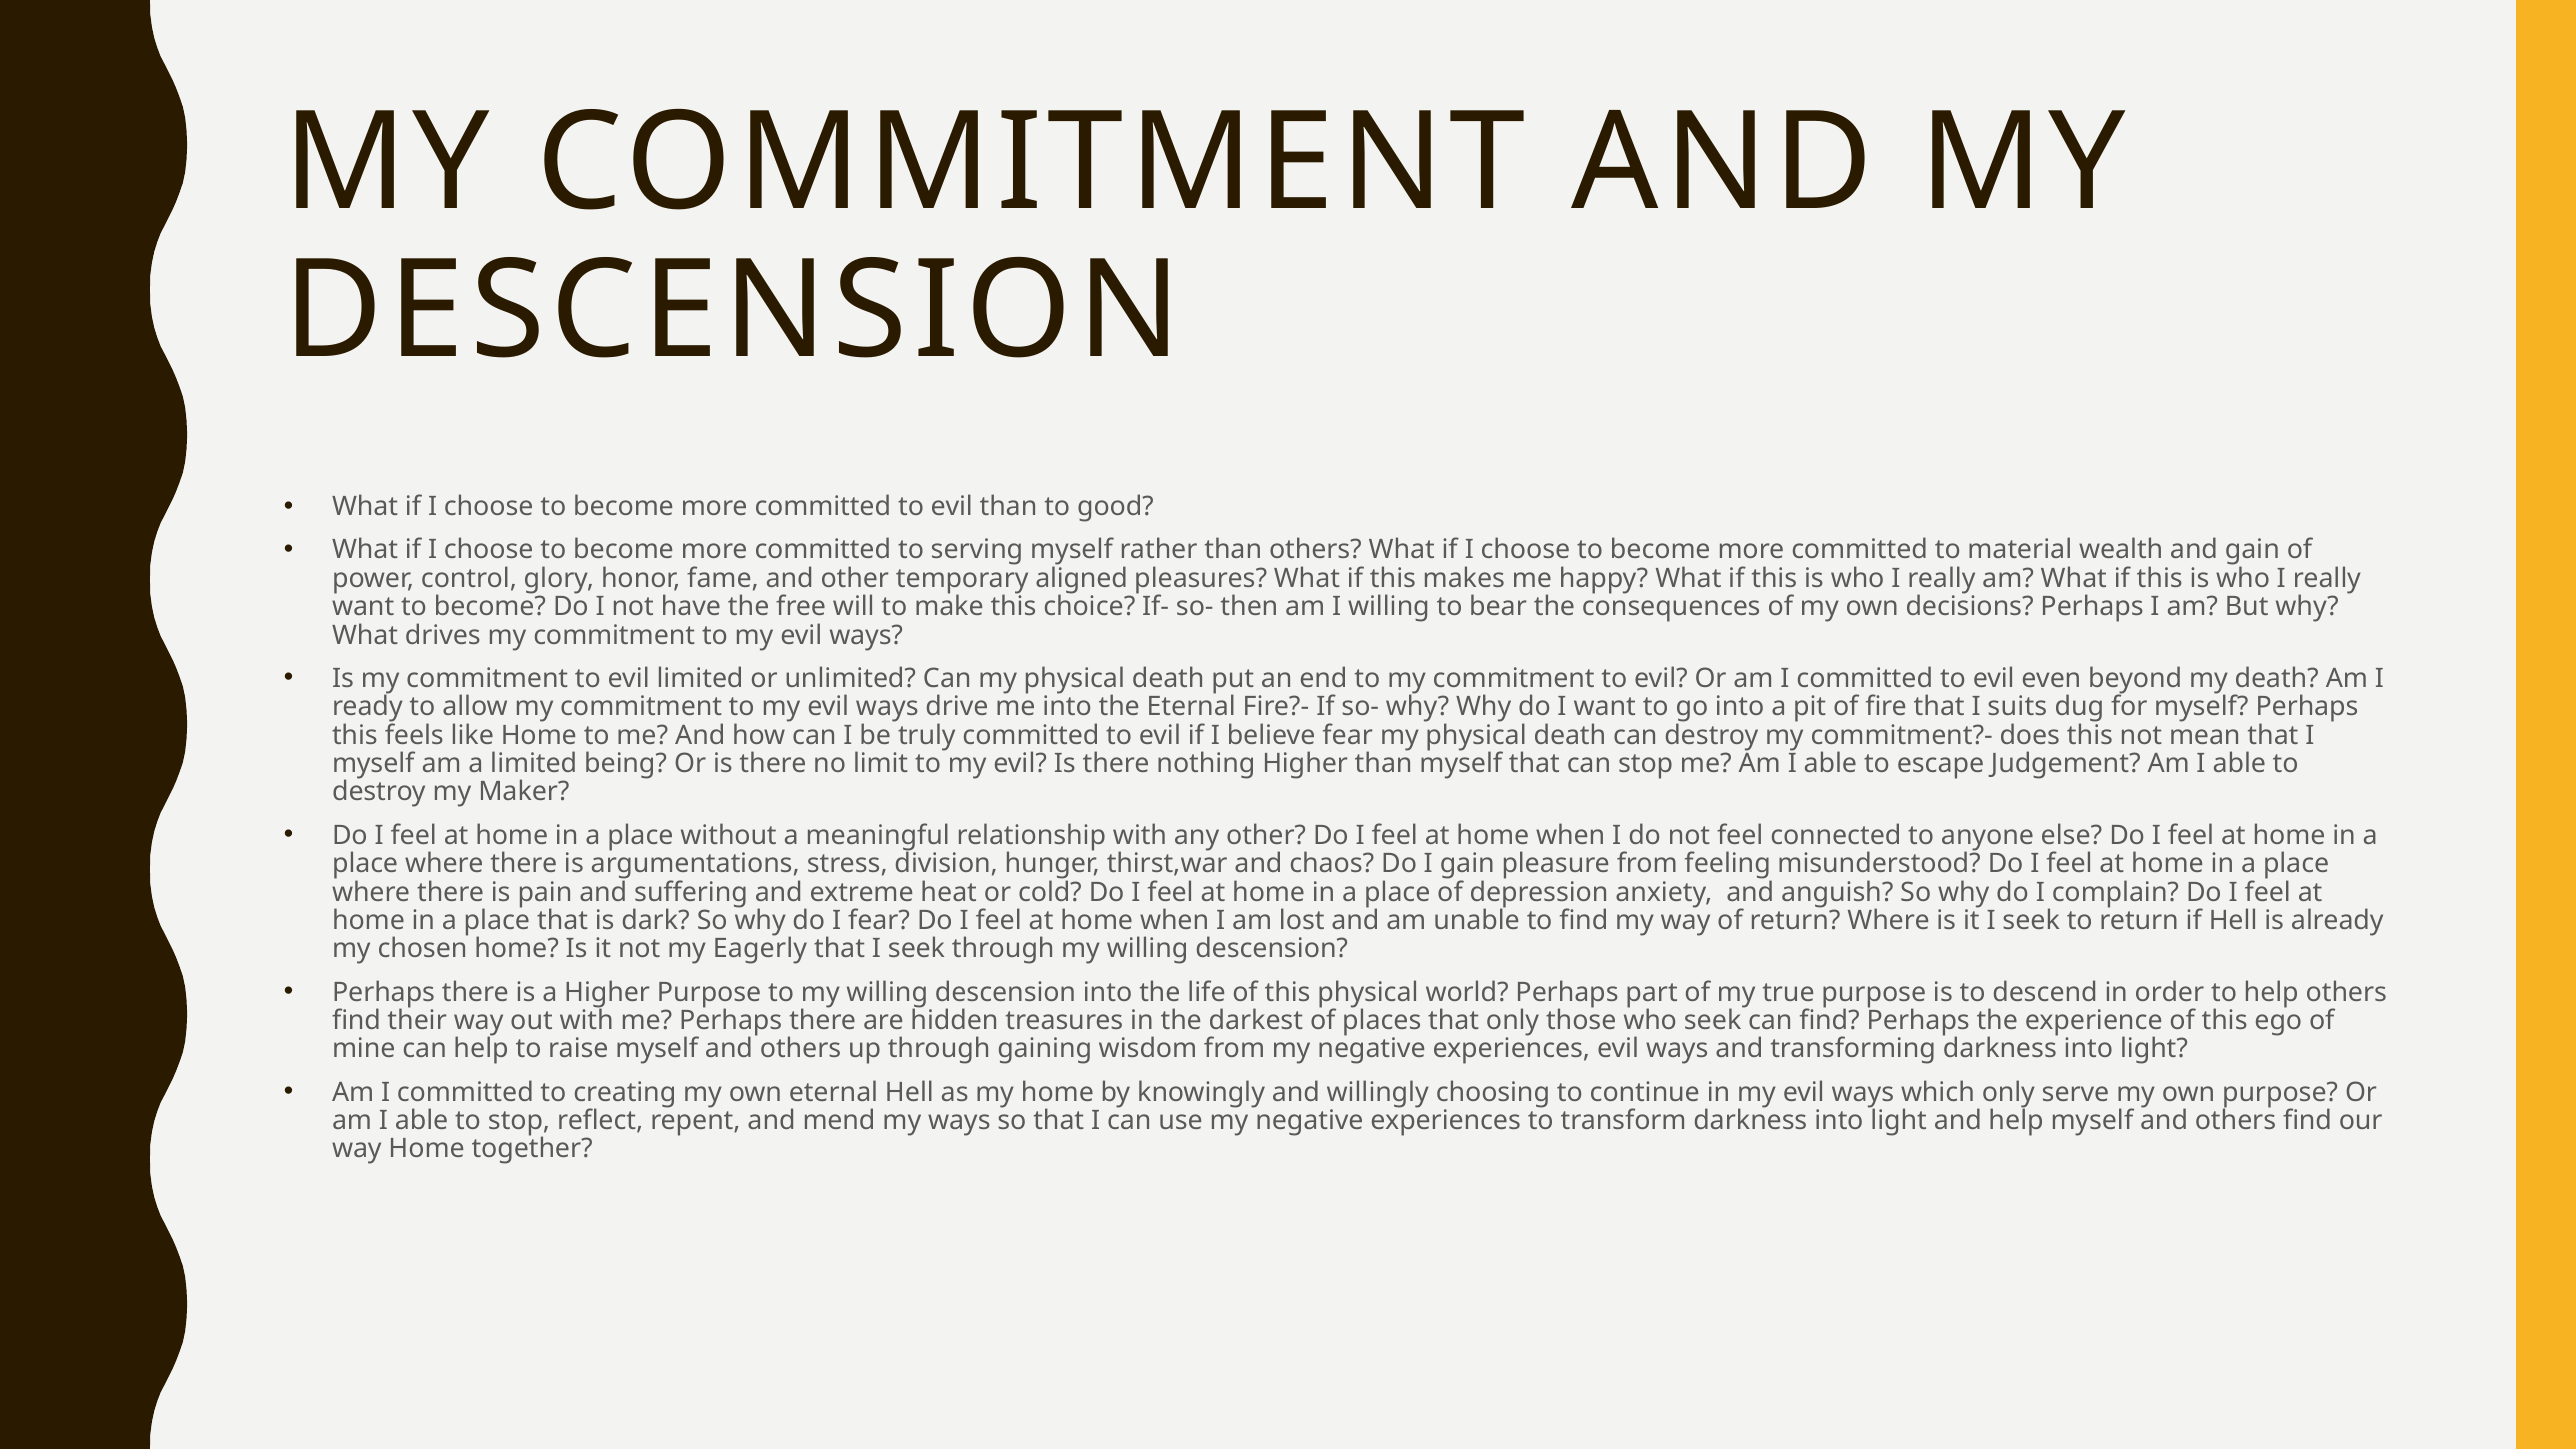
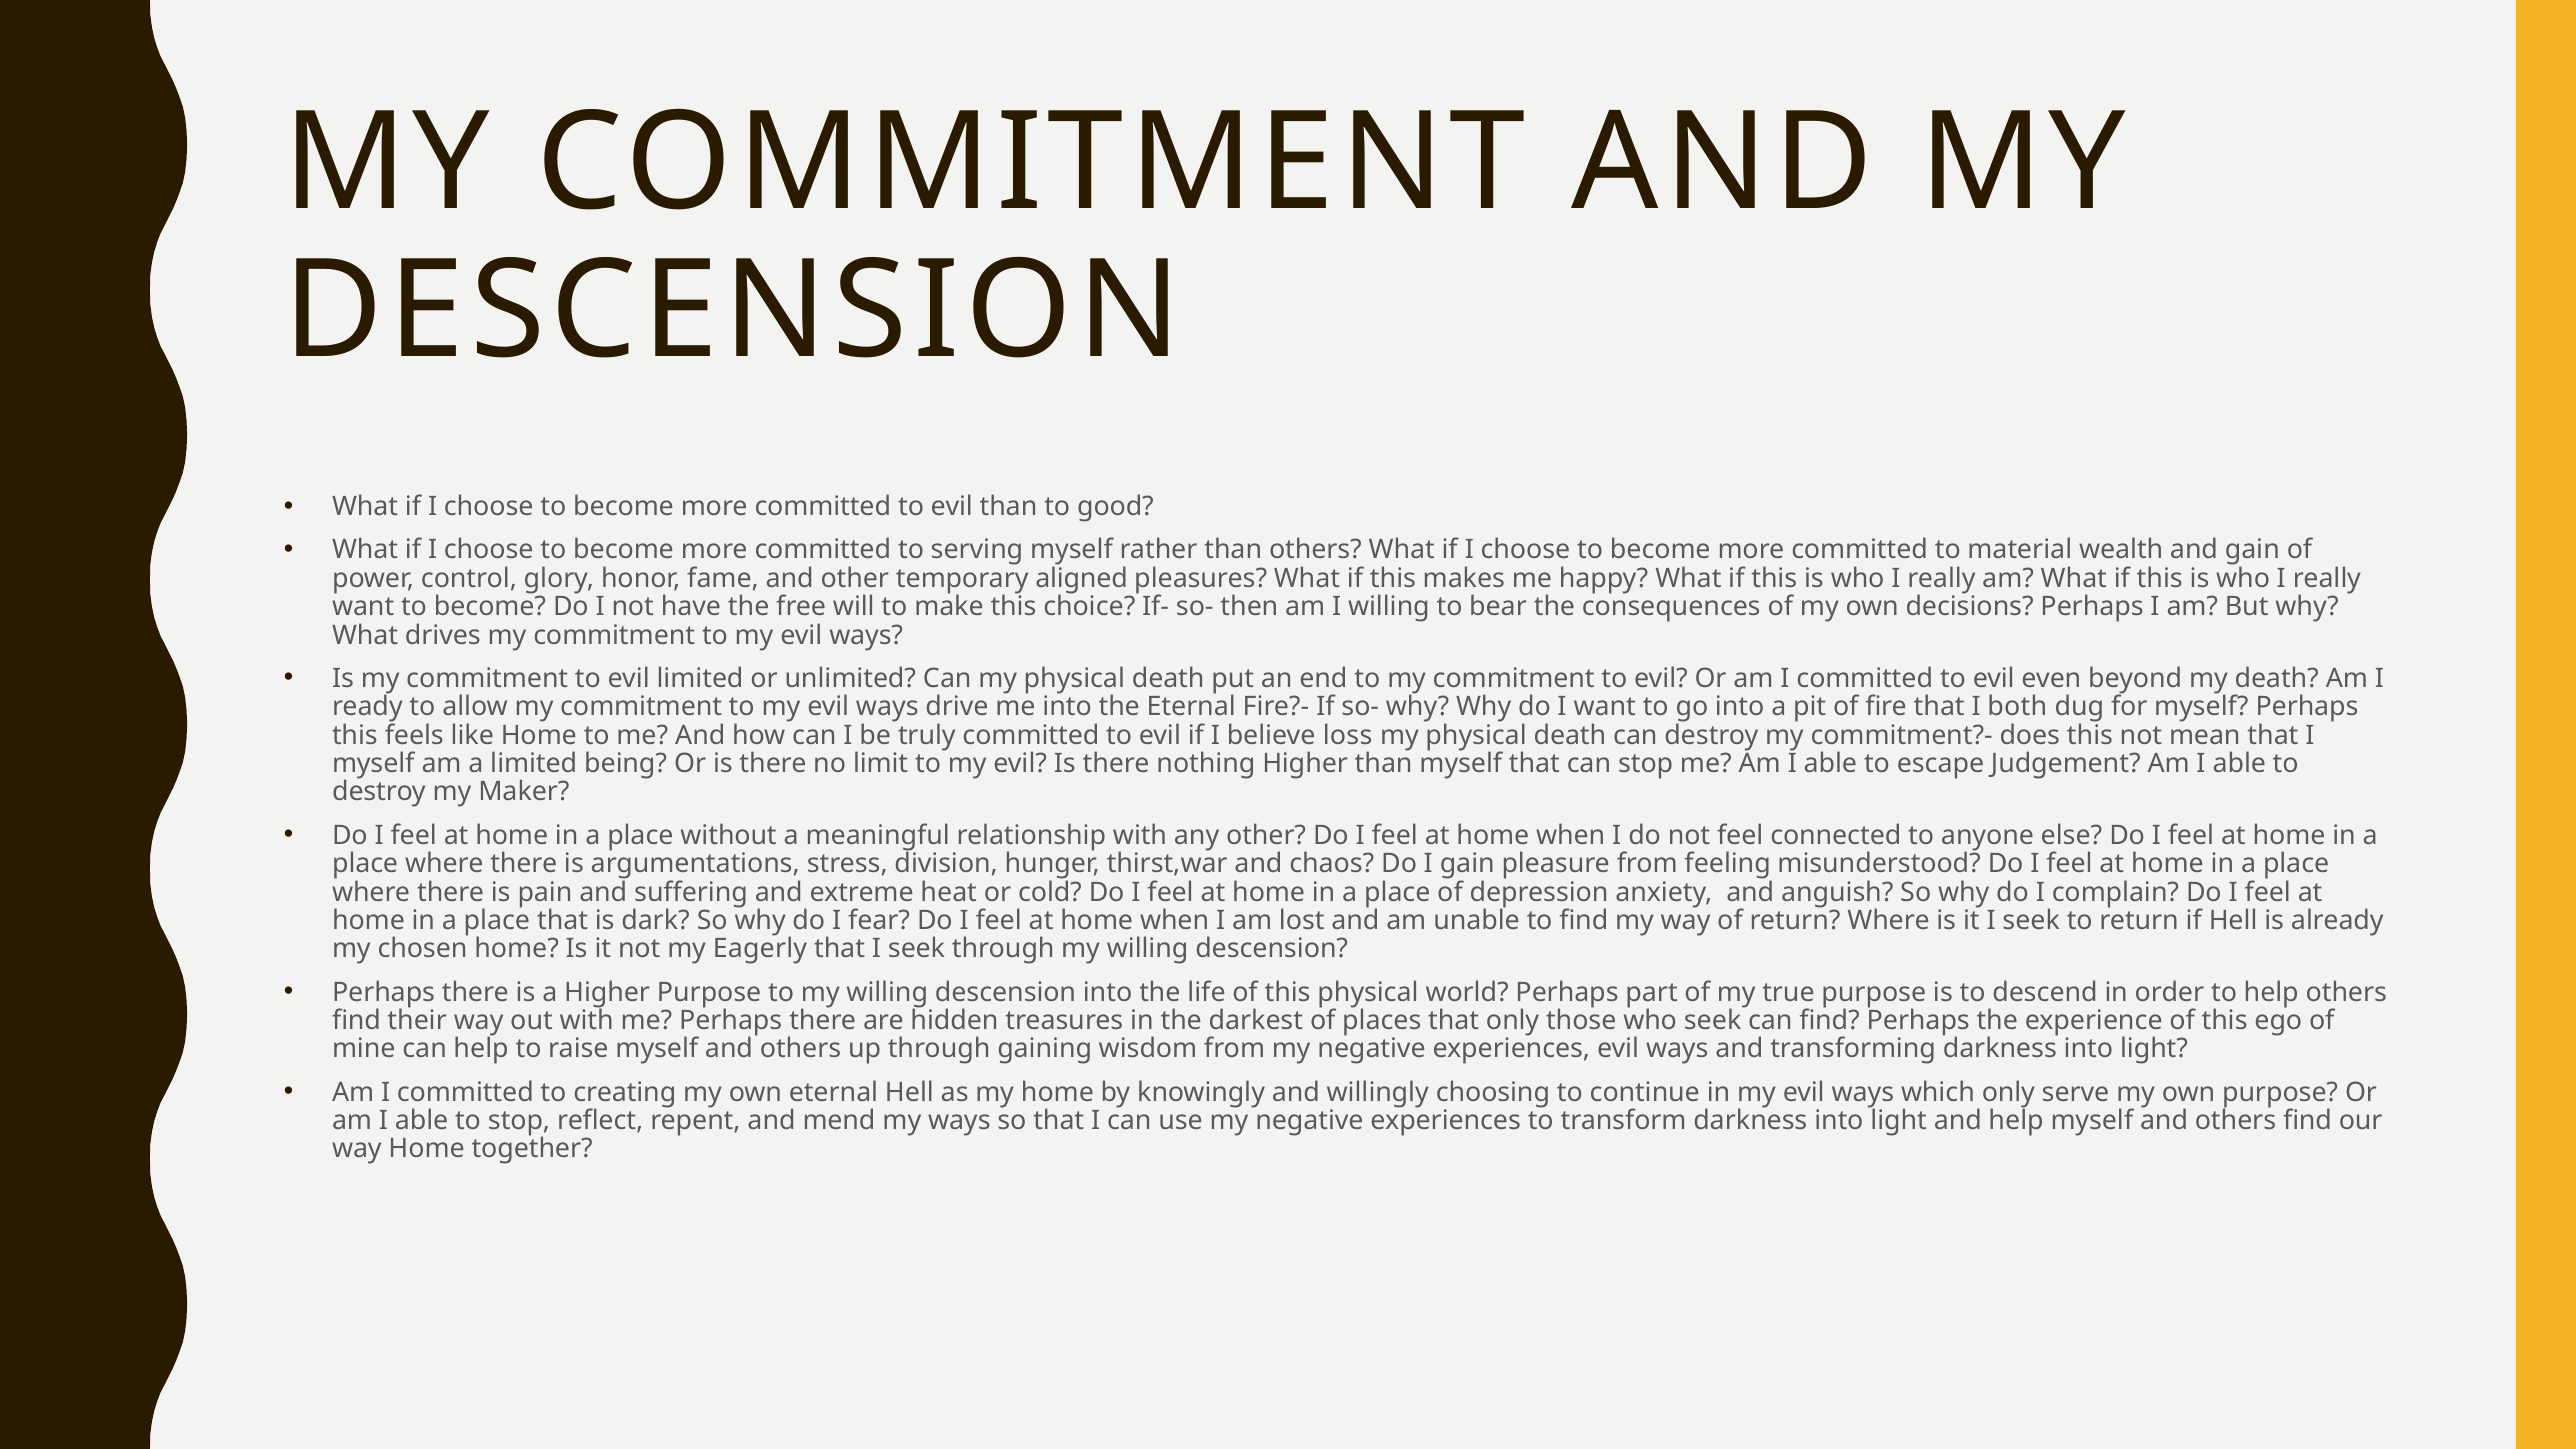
suits: suits -> both (2017, 707)
believe fear: fear -> loss (1348, 735)
